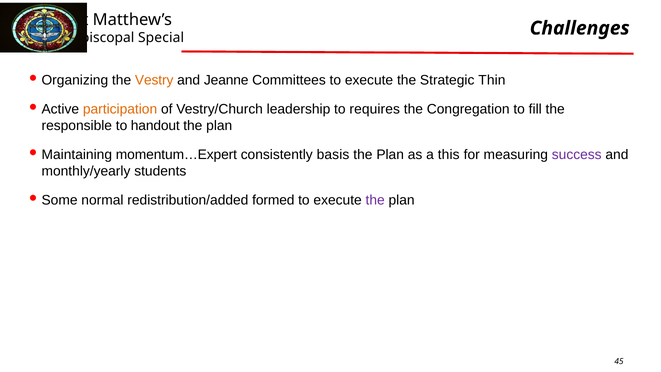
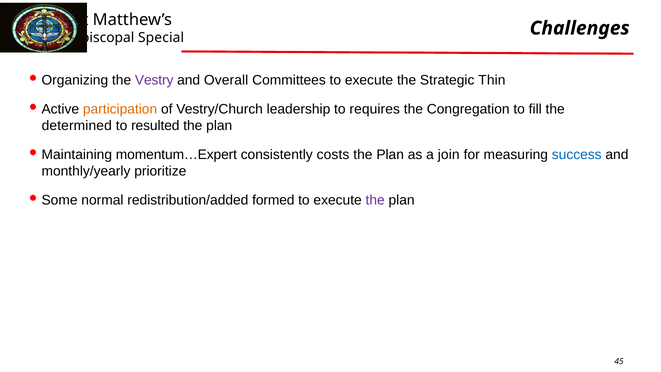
Vestry colour: orange -> purple (154, 80)
Jeanne: Jeanne -> Overall (226, 80)
responsible: responsible -> determined (77, 126)
handout: handout -> resulted (155, 126)
basis: basis -> costs (333, 155)
this: this -> join (449, 155)
success colour: purple -> blue (577, 155)
students: students -> prioritize (160, 171)
